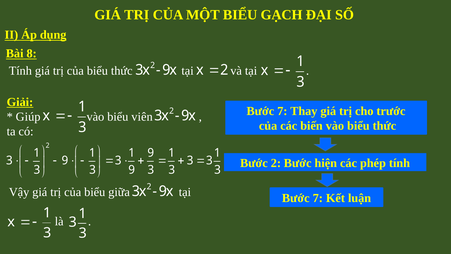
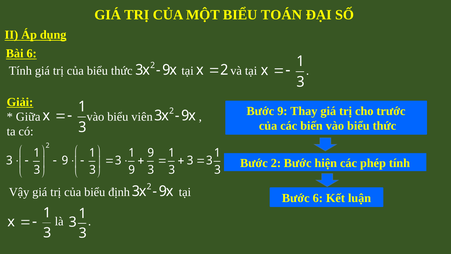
GẠCH: GẠCH -> TOÁN (281, 15)
Bài 8: 8 -> 6 (32, 53)
7: 7 -> 9 (282, 111)
Giúp: Giúp -> Giữa (28, 117)
giữa: giữa -> định (119, 192)
7: 7 -> 6 (318, 198)
